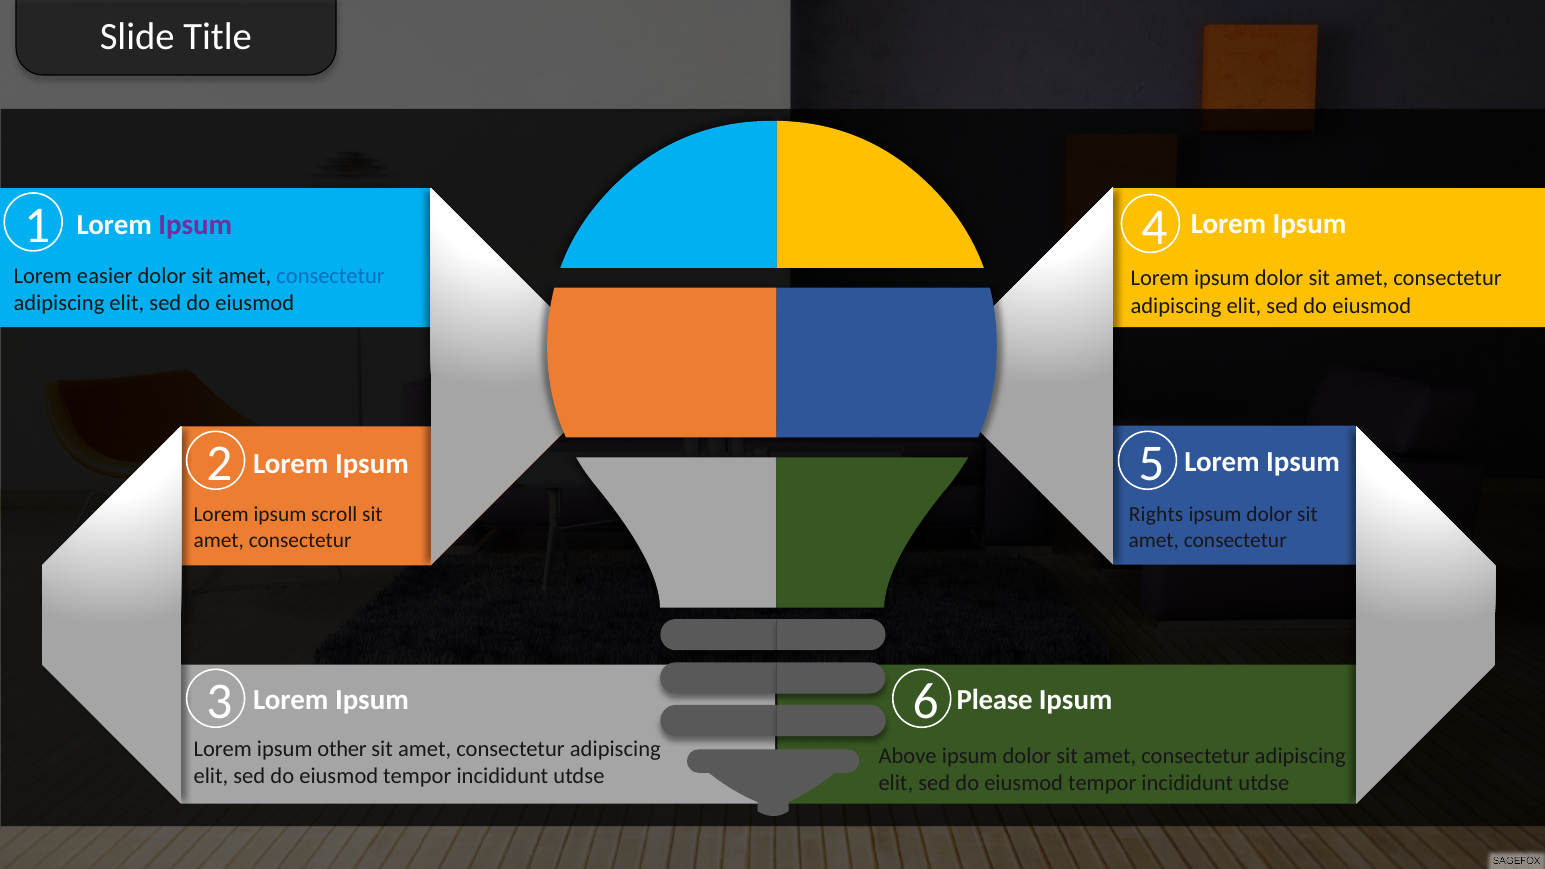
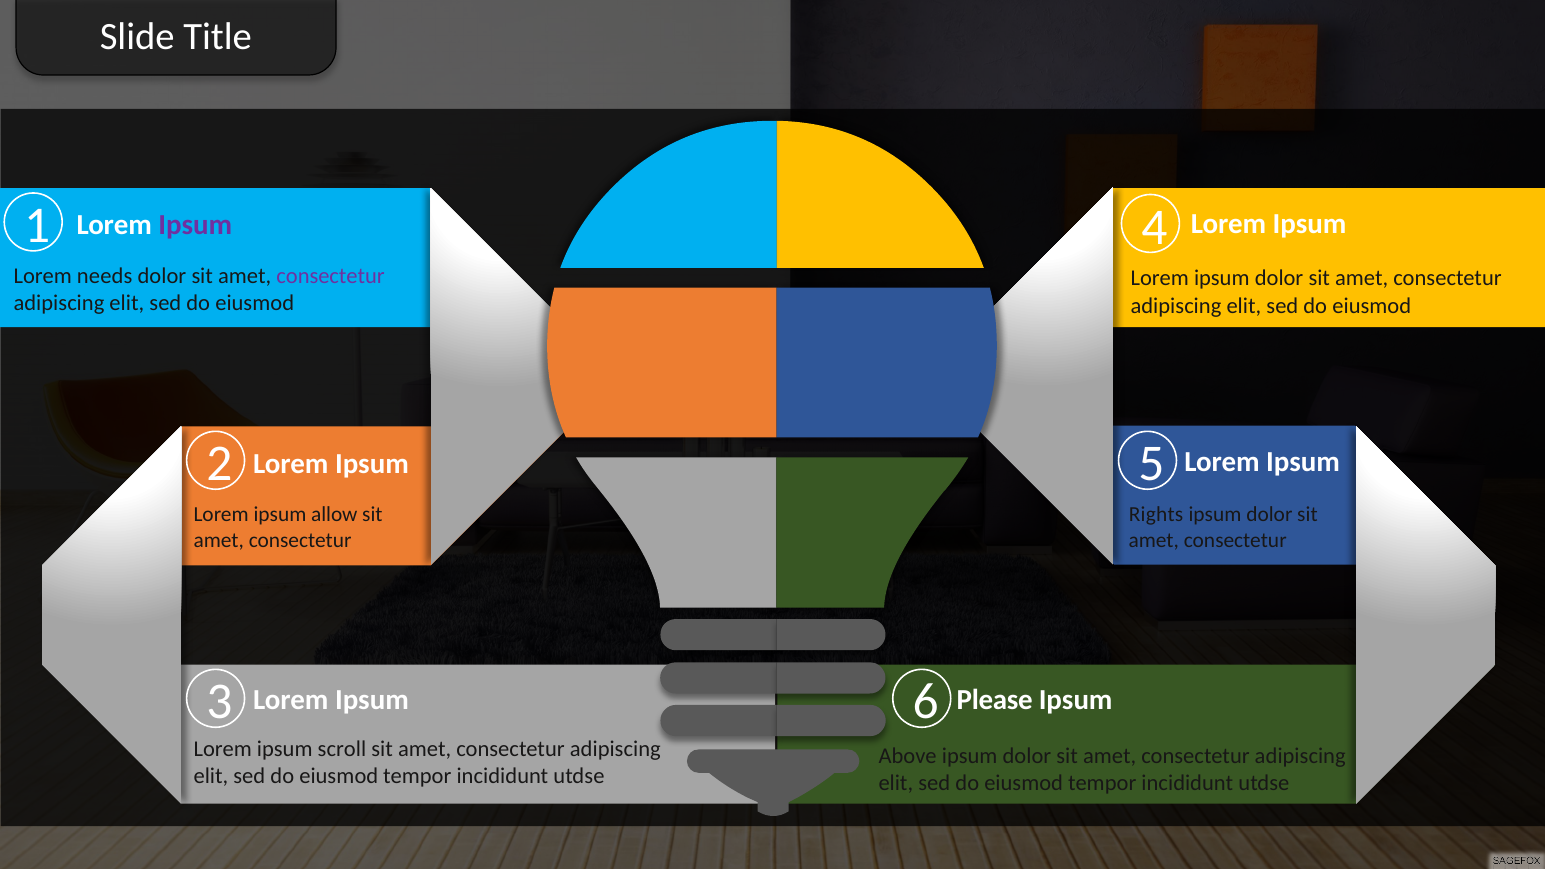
easier: easier -> needs (105, 276)
consectetur colour: blue -> purple (331, 276)
scroll: scroll -> allow (334, 515)
other: other -> scroll (342, 749)
